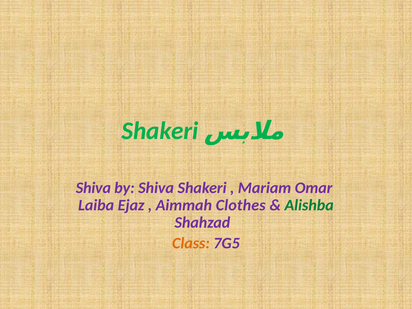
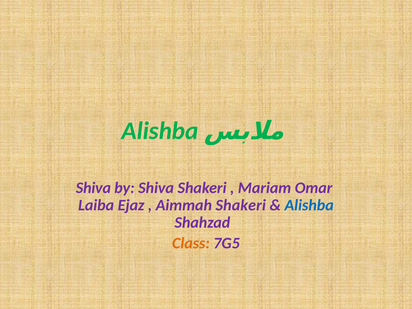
Shakeri: Shakeri -> Alishba (160, 131)
Aimmah Clothes: Clothes -> Shakeri (241, 205)
Alishba colour: green -> blue (309, 205)
